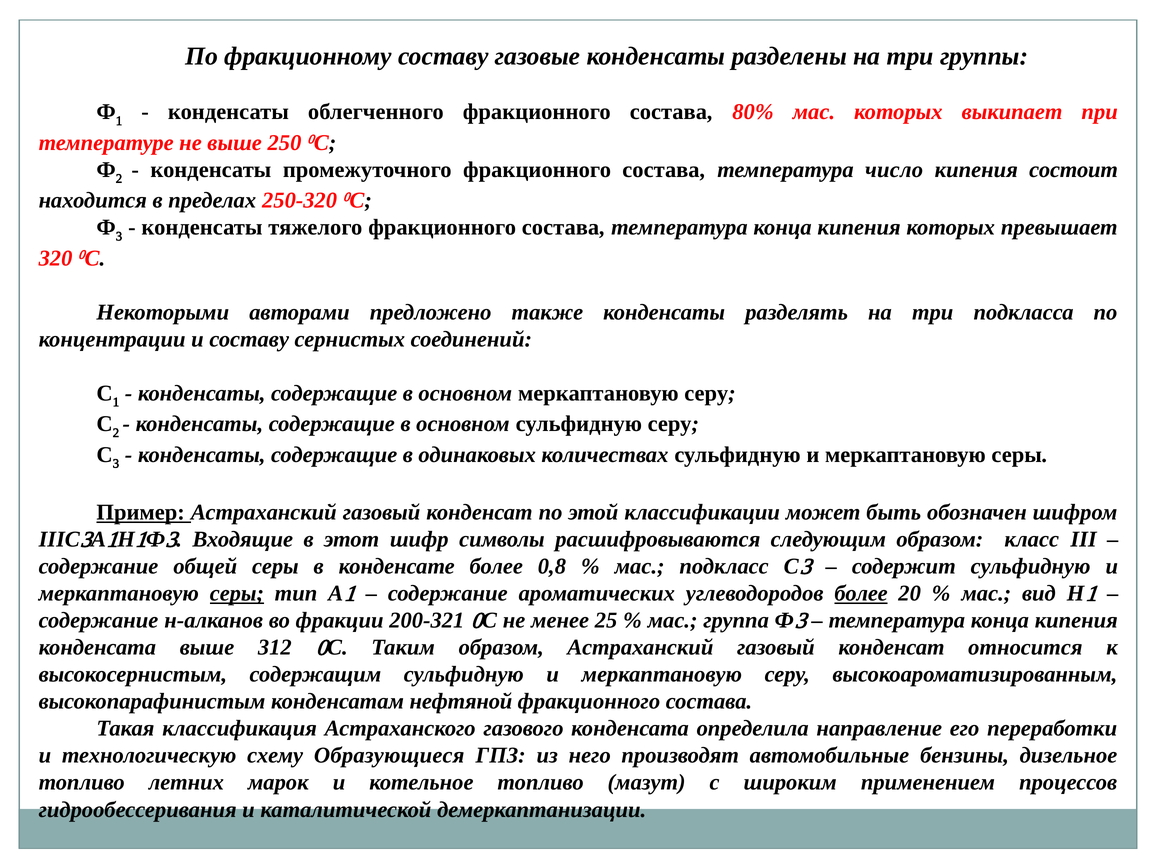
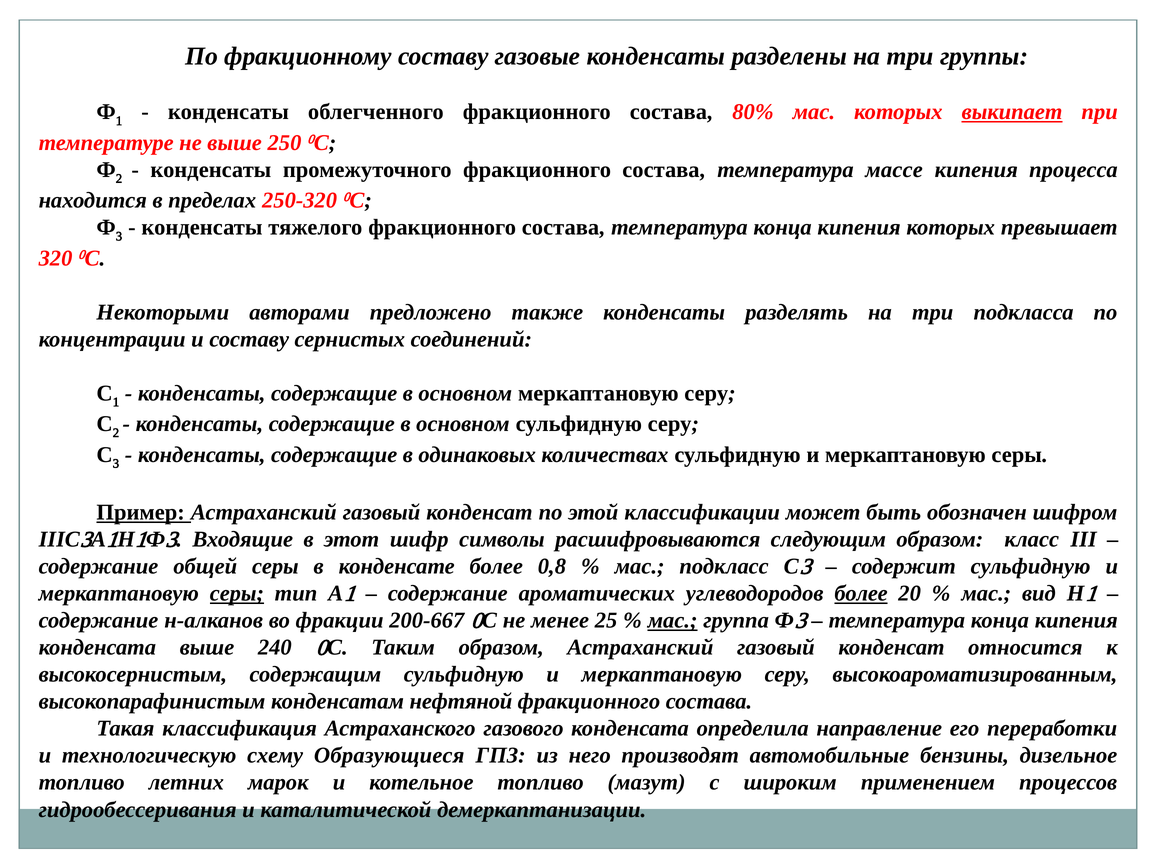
выкипает underline: none -> present (1012, 112)
число: число -> массе (894, 170)
состоит: состоит -> процесса (1073, 170)
200-321: 200-321 -> 200-667 (427, 620)
мас underline: none -> present (673, 620)
312: 312 -> 240 (275, 647)
